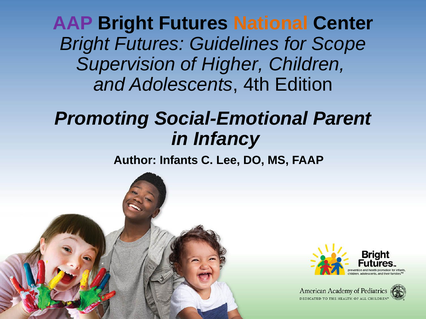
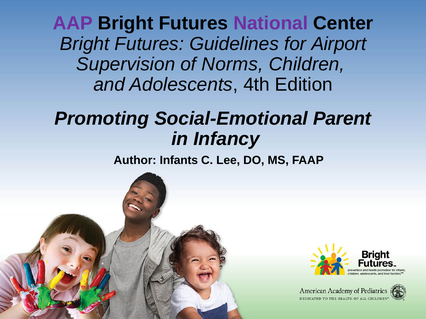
National colour: orange -> purple (271, 23)
Scope: Scope -> Airport (339, 44)
Higher: Higher -> Norms (232, 64)
